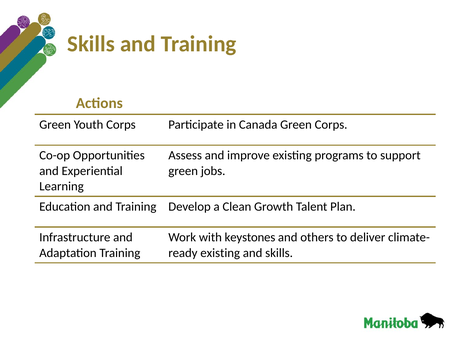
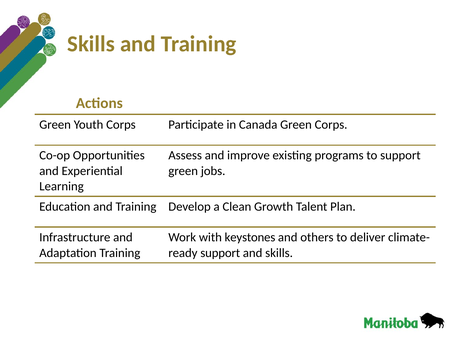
existing: existing -> support (220, 253)
